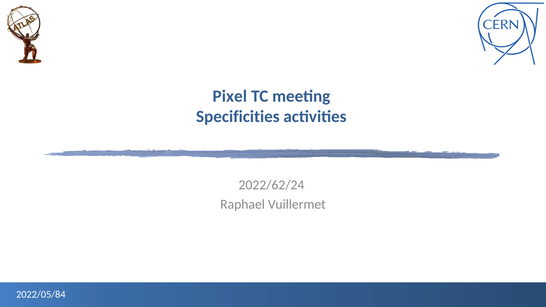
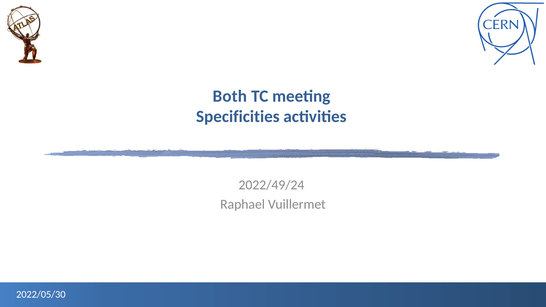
Pixel: Pixel -> Both (230, 96)
2022/62/24: 2022/62/24 -> 2022/49/24 (271, 185)
2022/05/84: 2022/05/84 -> 2022/05/30 (41, 295)
